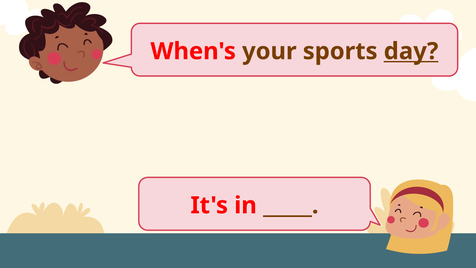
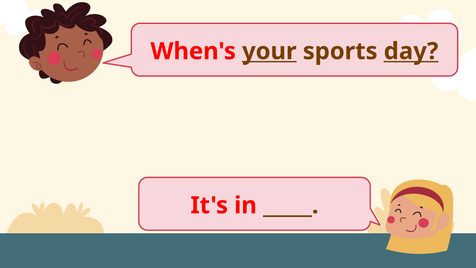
your underline: none -> present (269, 51)
